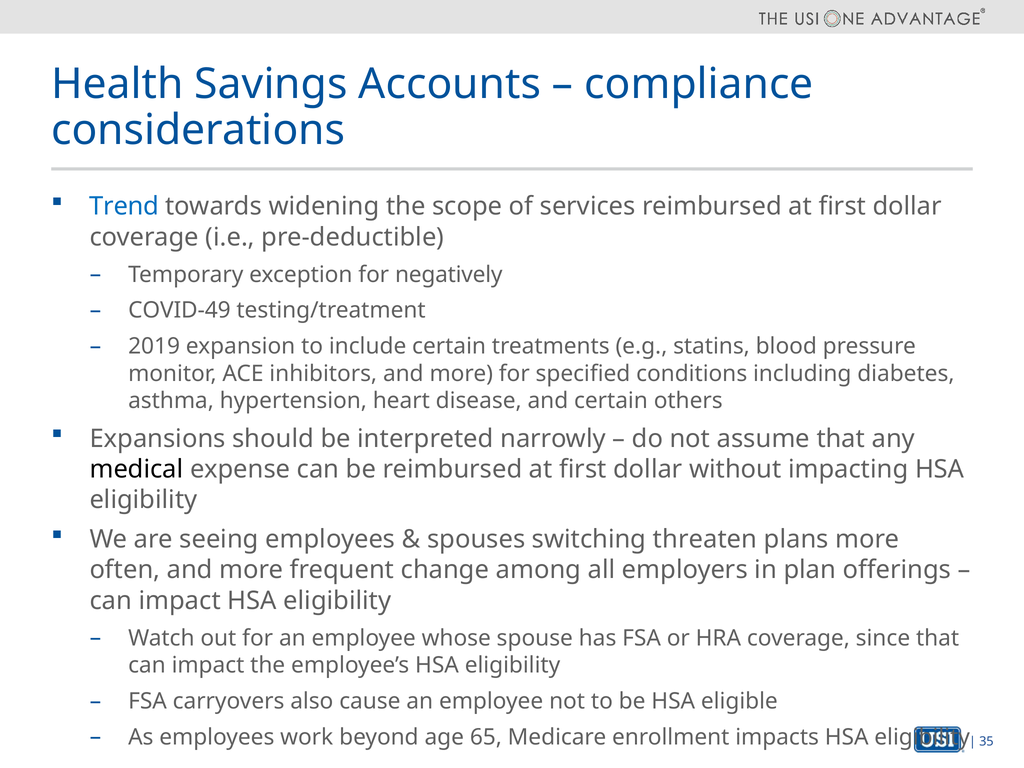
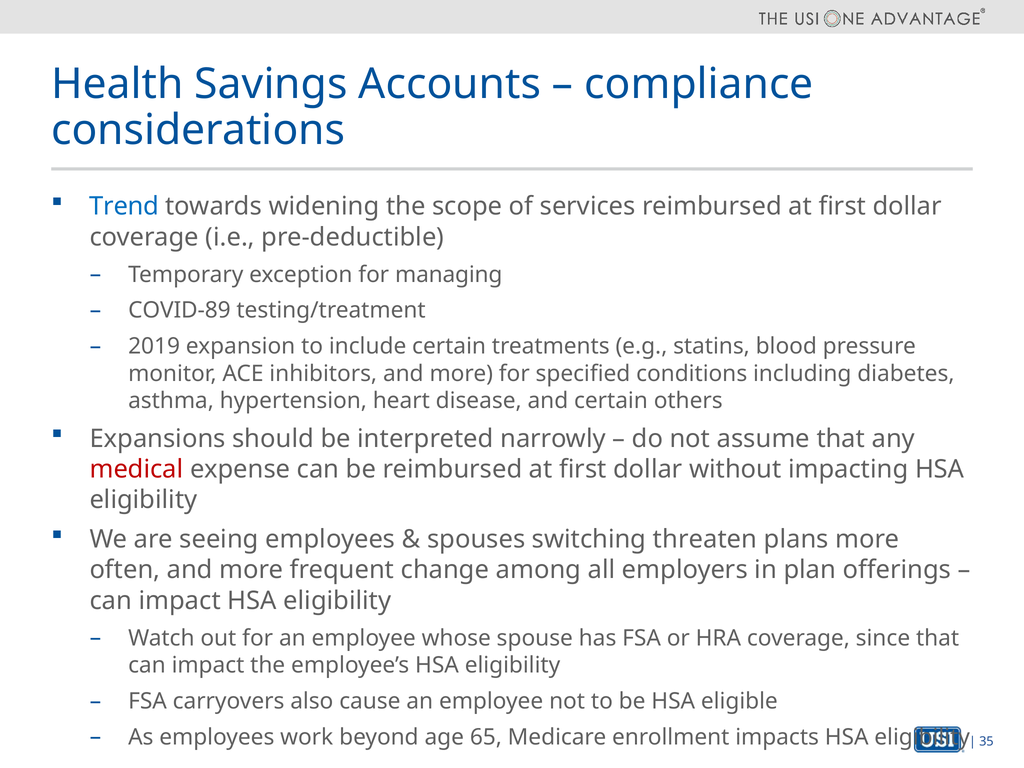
negatively: negatively -> managing (449, 275)
COVID-49: COVID-49 -> COVID-89 (179, 310)
medical colour: black -> red (137, 469)
